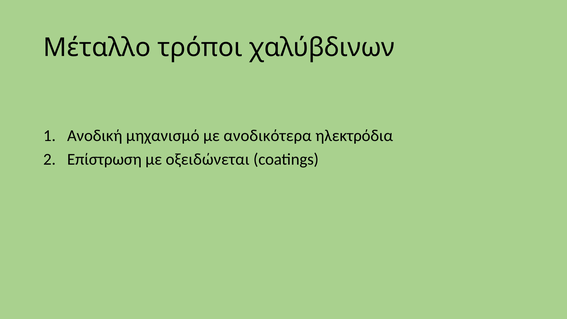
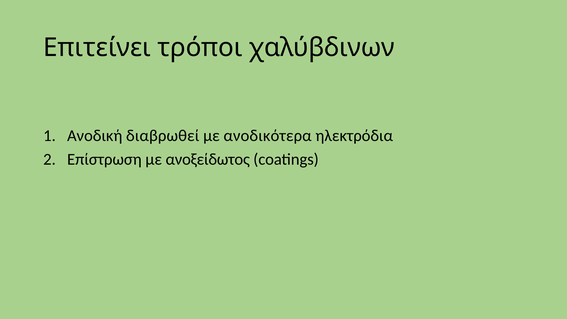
Μέταλλο: Μέταλλο -> Επιτείνει (97, 48)
μηχανισμό: μηχανισμό -> διαβρωθεί (163, 136)
οξειδώνεται: οξειδώνεται -> ανοξείδωτος (208, 159)
